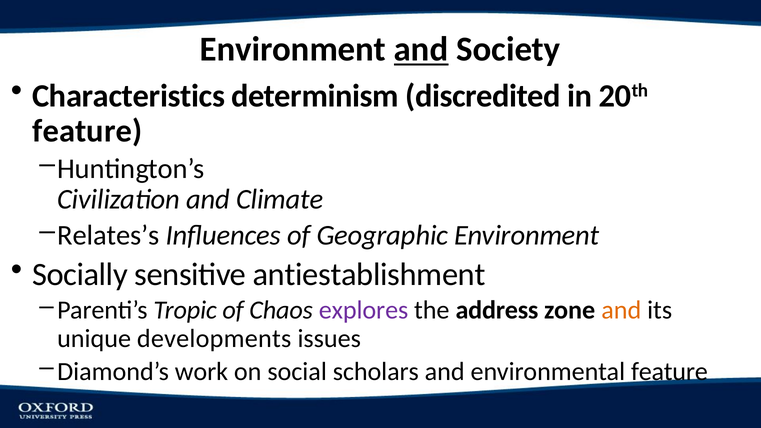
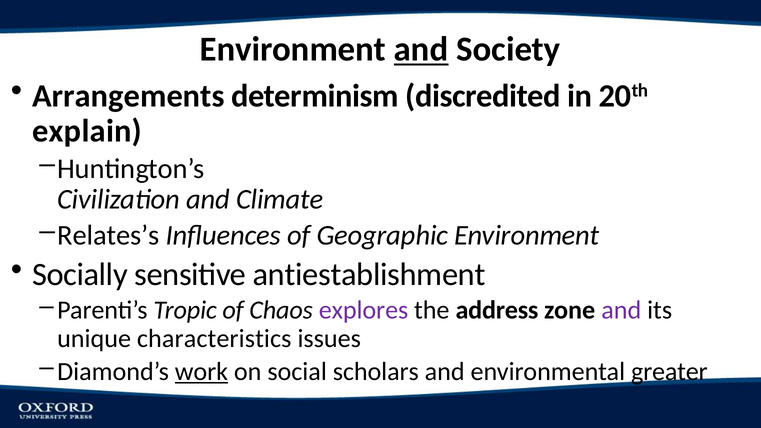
Characteristics: Characteristics -> Arrangements (128, 96)
feature: feature -> explain (87, 131)
and colour: orange -> purple (621, 310)
developments: developments -> characteristics (214, 339)
work underline: none -> present (201, 371)
environmental feature: feature -> greater (669, 371)
